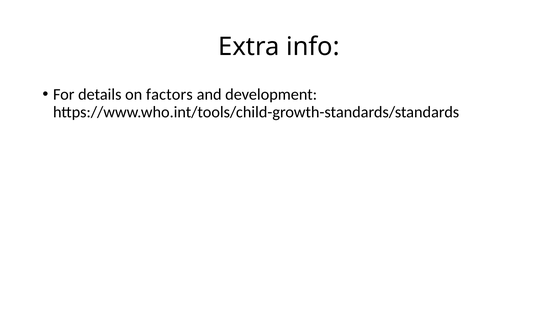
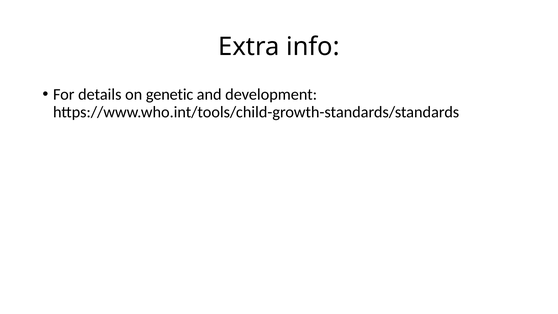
factors: factors -> genetic (170, 94)
